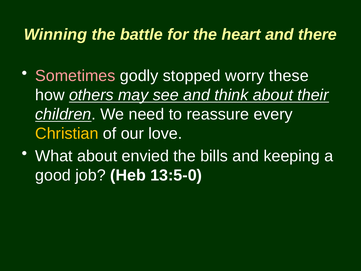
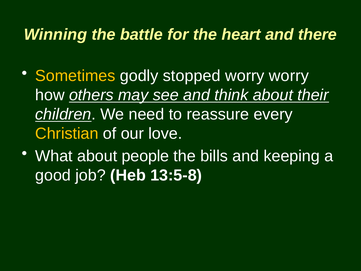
Sometimes colour: pink -> yellow (75, 76)
worry these: these -> worry (289, 76)
envied: envied -> people (145, 156)
13:5-0: 13:5-0 -> 13:5-8 (176, 175)
